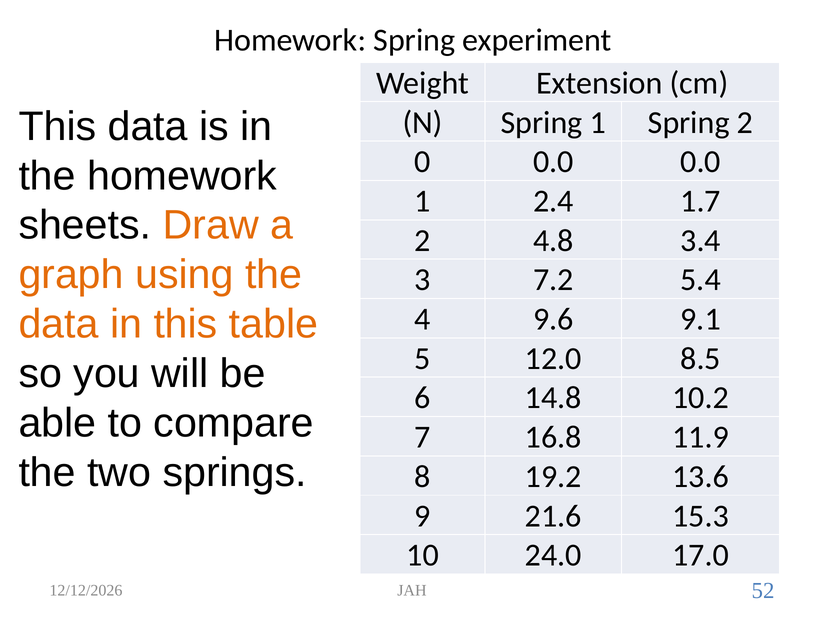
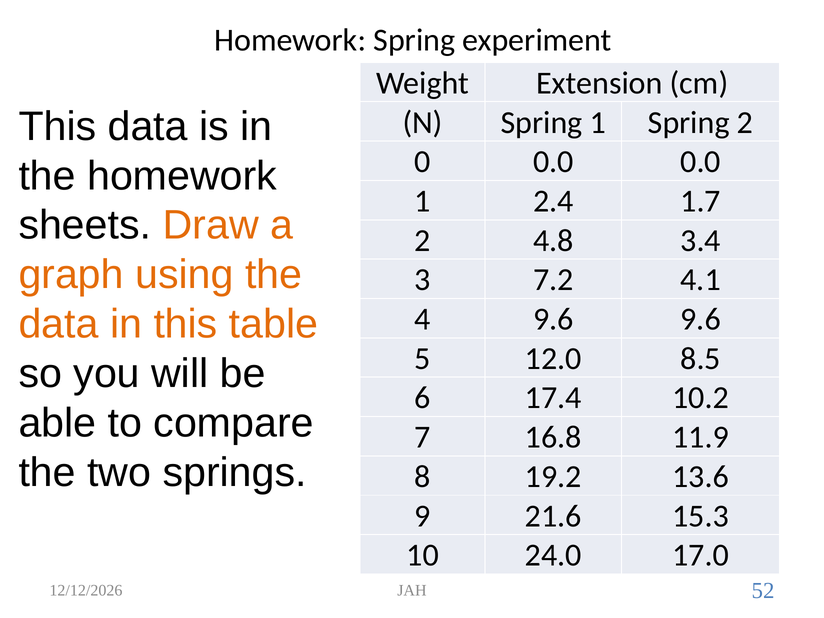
5.4: 5.4 -> 4.1 (701, 280)
9.6 9.1: 9.1 -> 9.6 (701, 319)
14.8: 14.8 -> 17.4 (553, 398)
